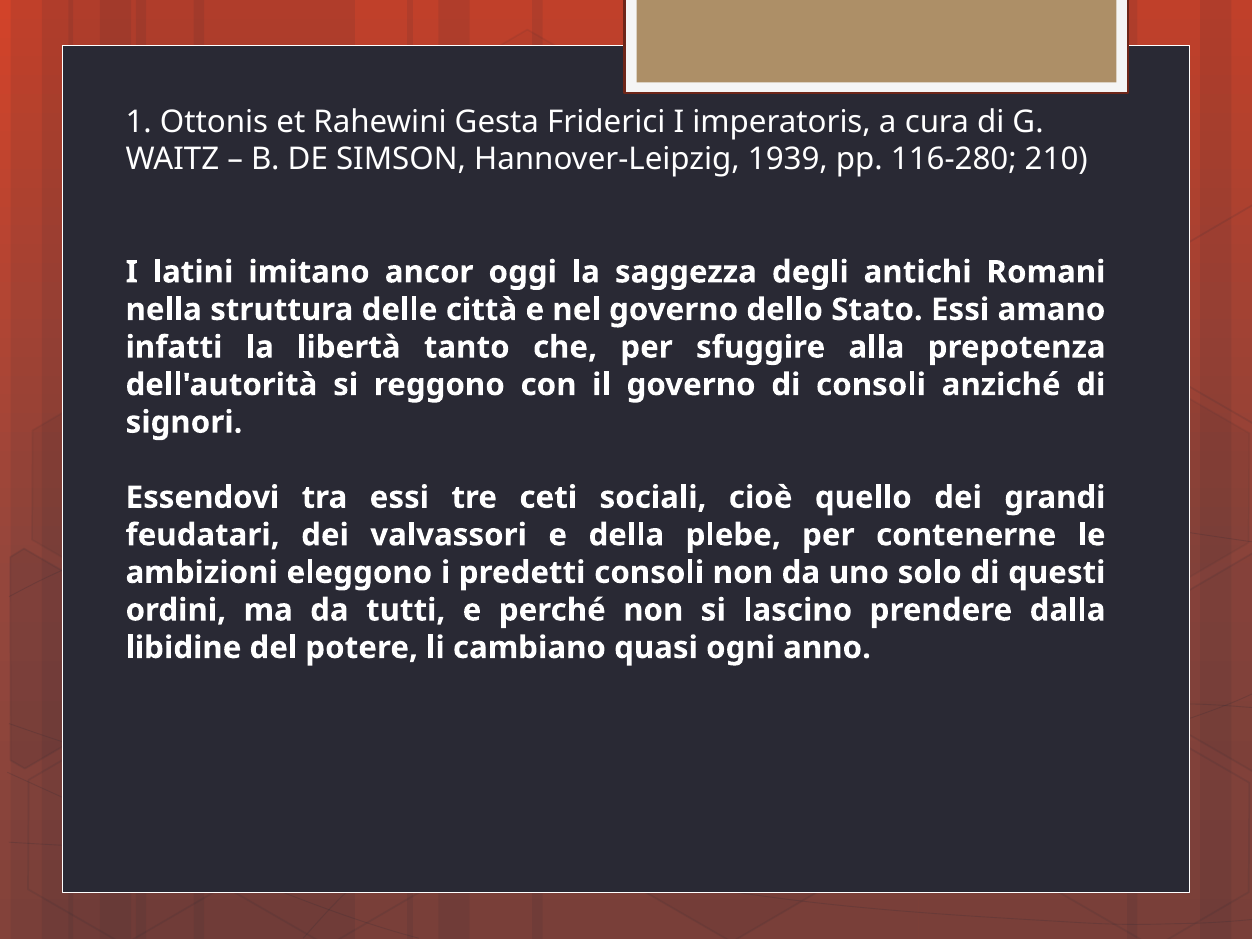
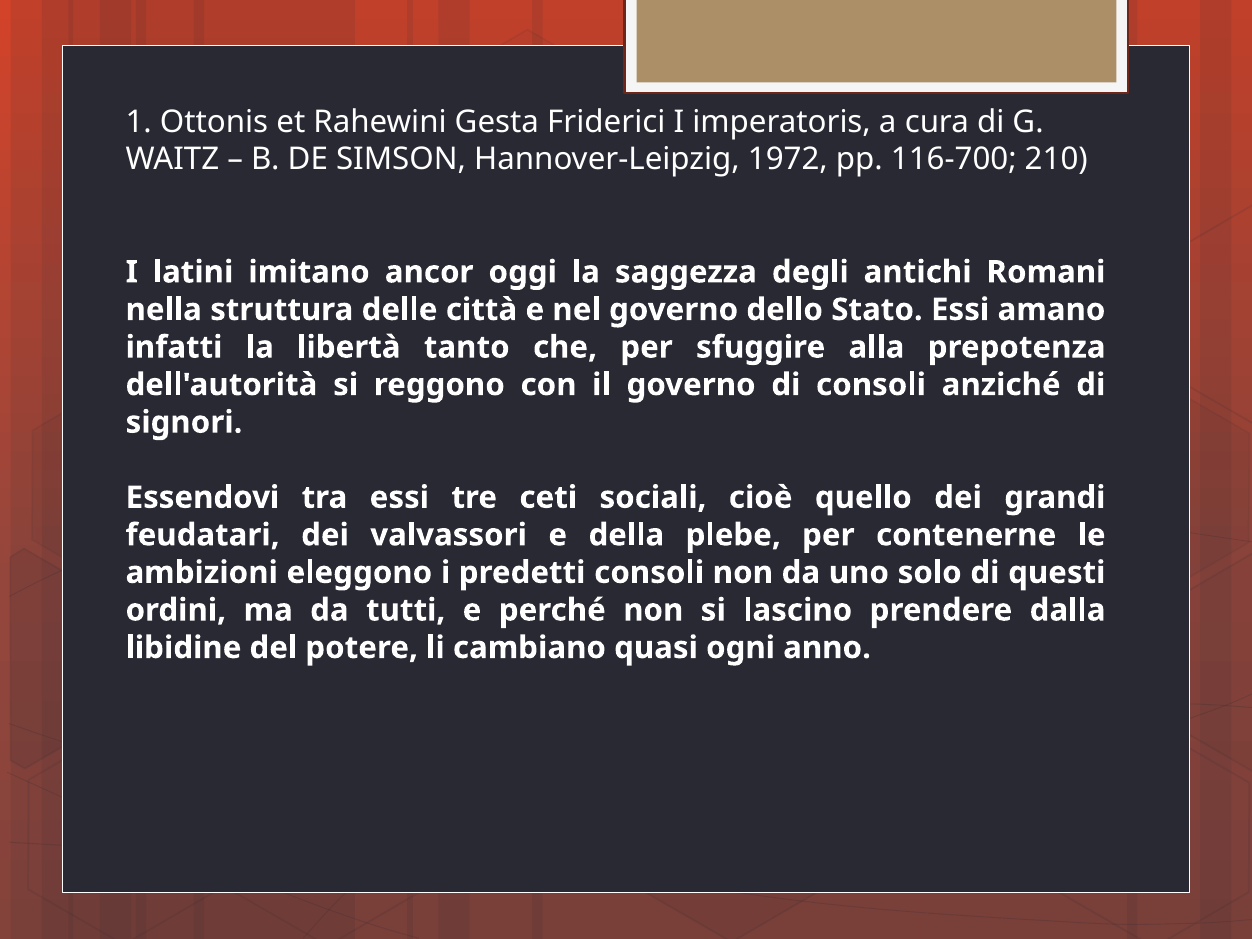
1939: 1939 -> 1972 (788, 159)
116-280: 116-280 -> 116-700 (954, 159)
